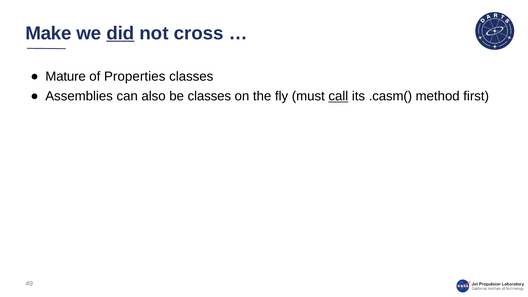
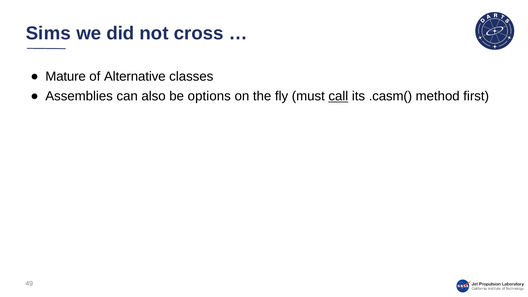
Make: Make -> Sims (48, 33)
did underline: present -> none (120, 33)
Properties: Properties -> Alternative (135, 77)
be classes: classes -> options (209, 96)
